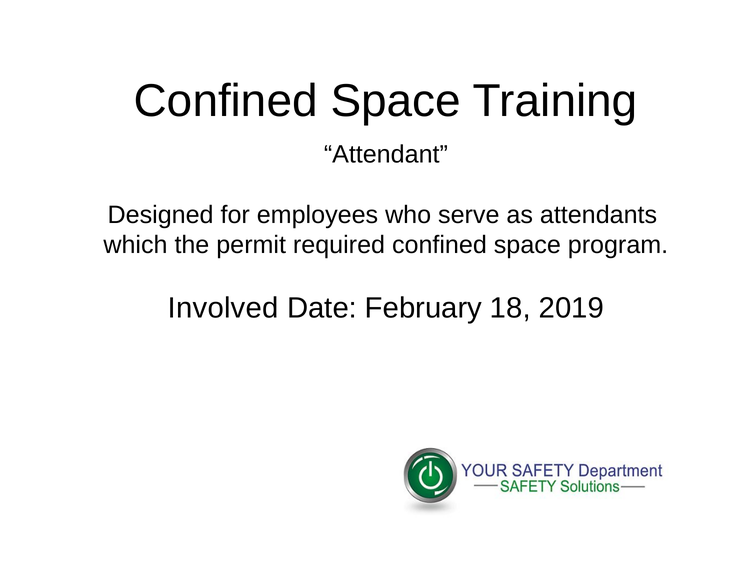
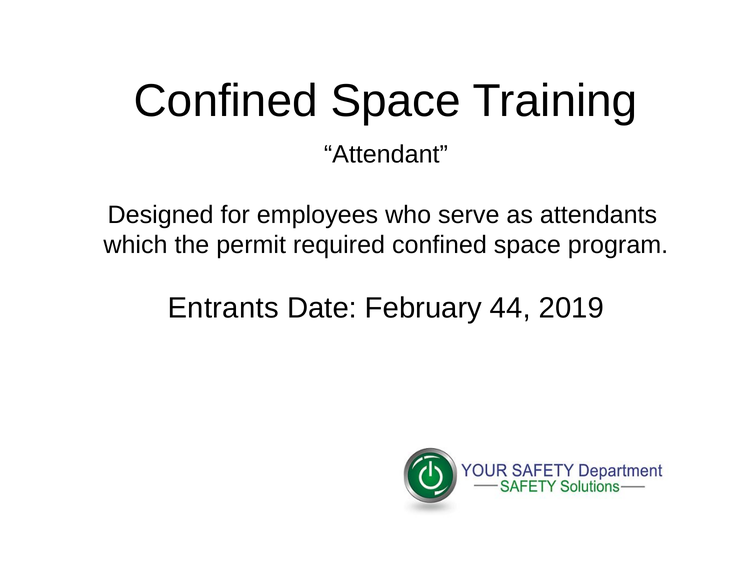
Involved: Involved -> Entrants (223, 308)
18: 18 -> 44 (510, 308)
